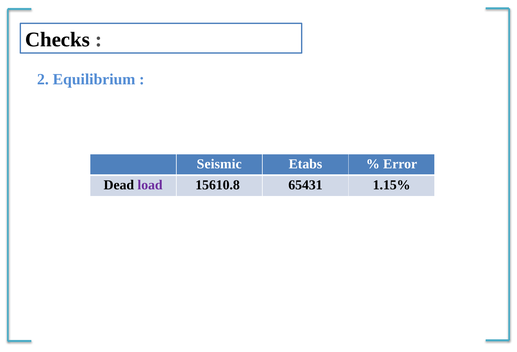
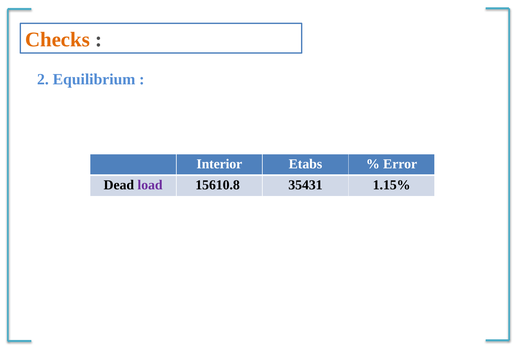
Checks colour: black -> orange (58, 40)
Seismic: Seismic -> Interior (219, 164)
65431: 65431 -> 35431 (305, 185)
